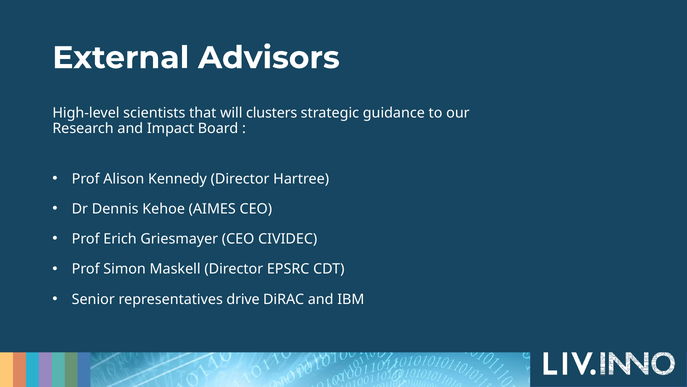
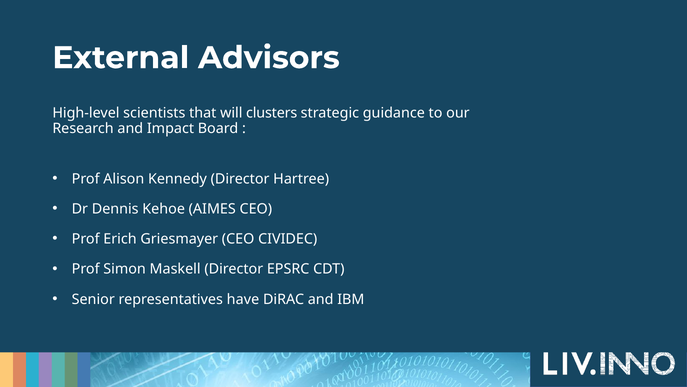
drive: drive -> have (243, 299)
